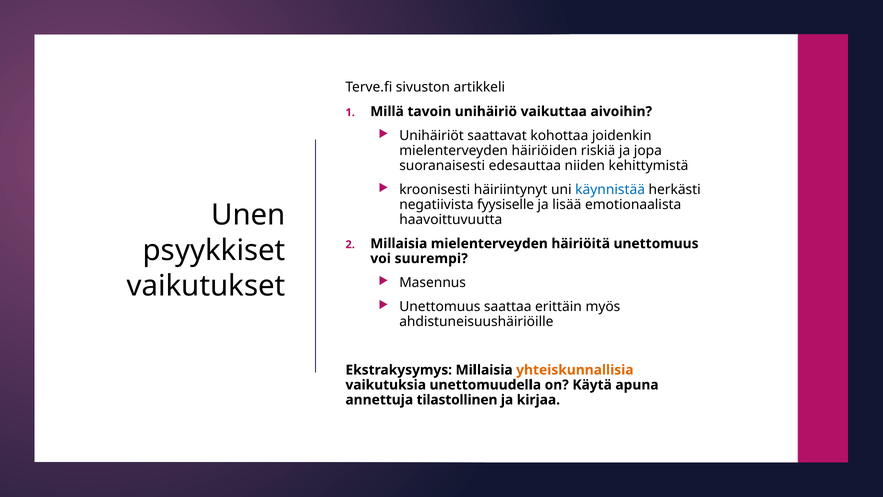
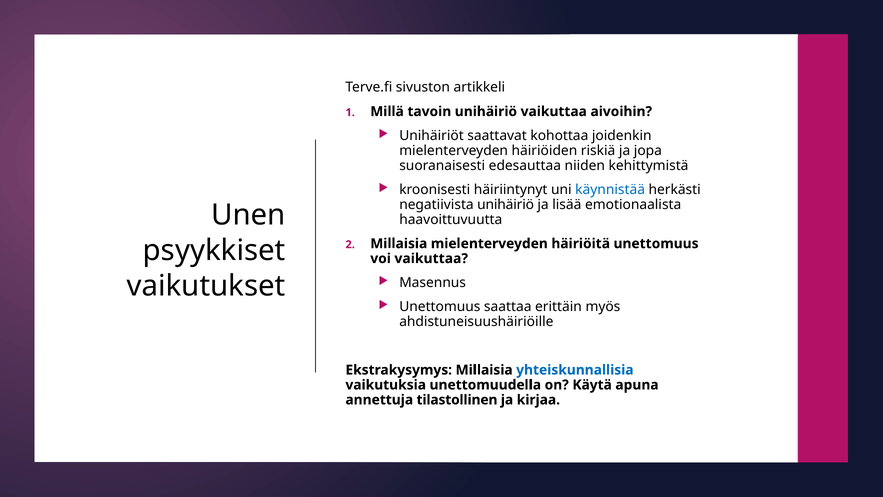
negatiivista fyysiselle: fyysiselle -> unihäiriö (506, 204)
voi suurempi: suurempi -> vaikuttaa (431, 258)
yhteiskunnallisia colour: orange -> blue (575, 370)
